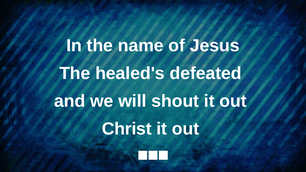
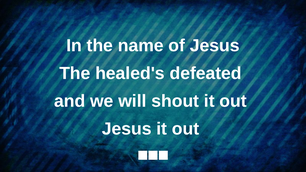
Christ: Christ -> Jesus (127, 129)
